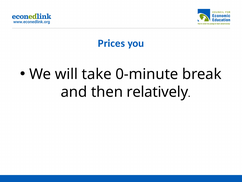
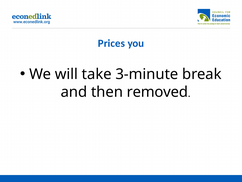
0-minute: 0-minute -> 3-minute (147, 74)
relatively: relatively -> removed (157, 92)
